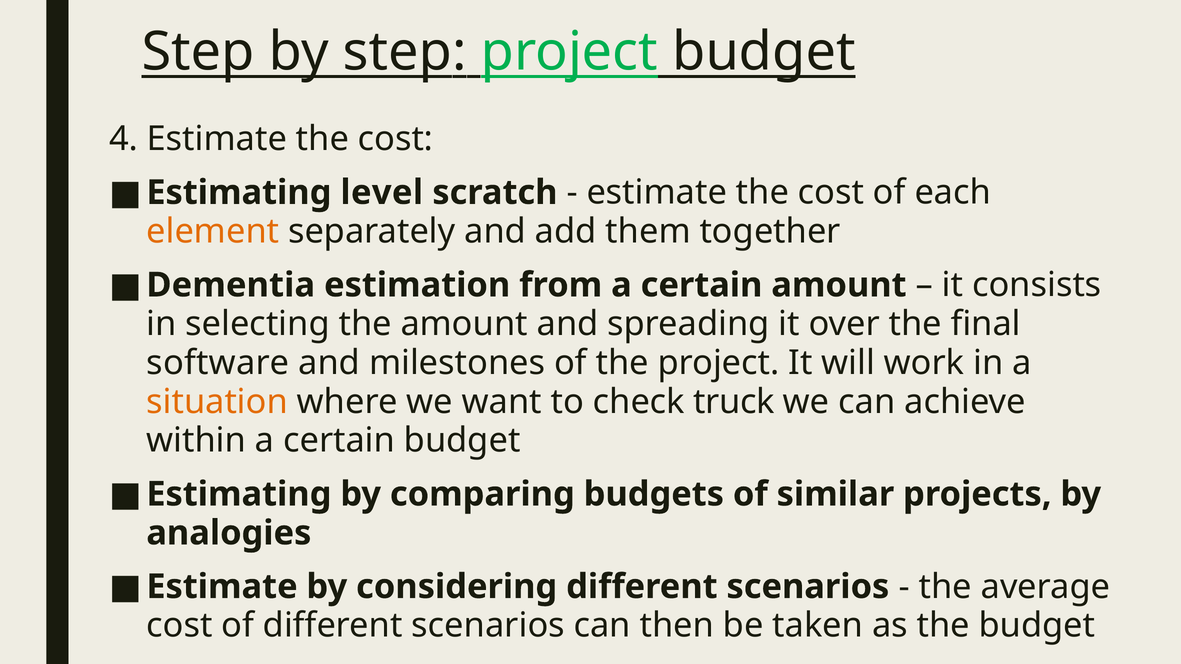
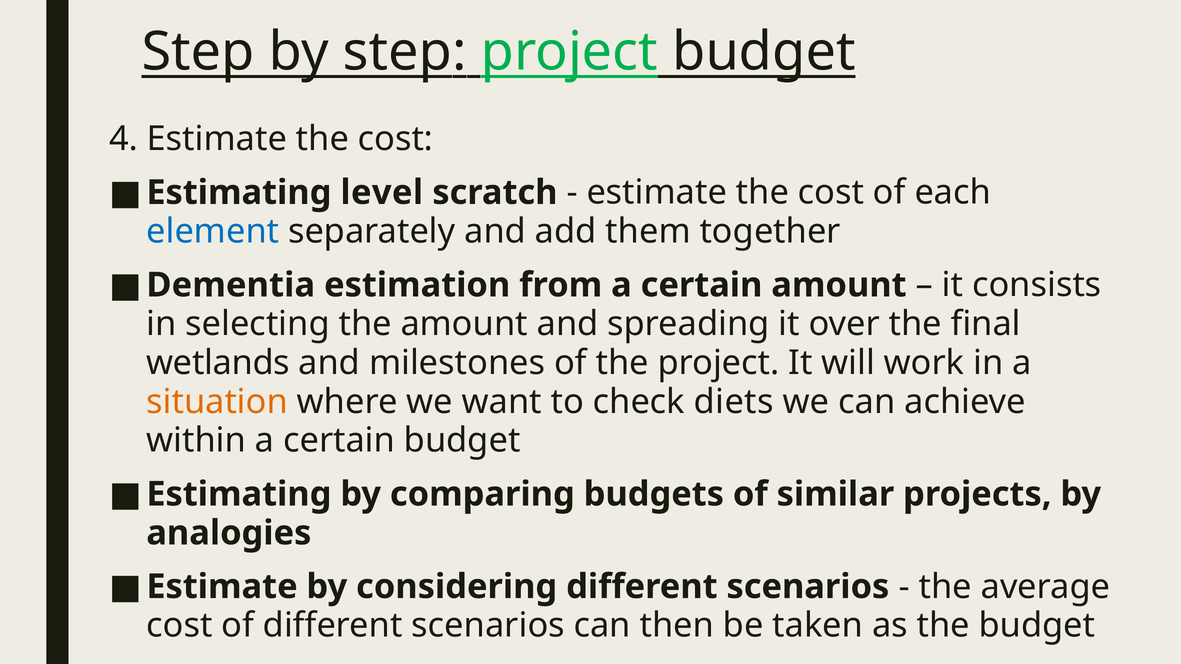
element colour: orange -> blue (213, 232)
software: software -> wetlands (218, 363)
truck: truck -> diets (734, 402)
